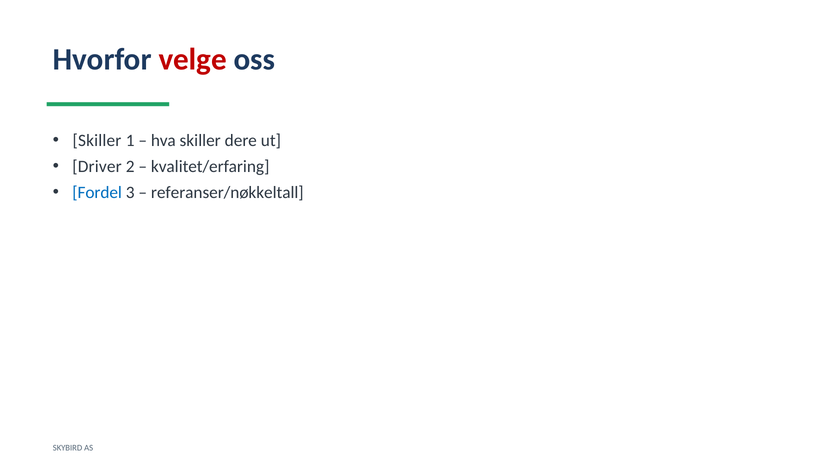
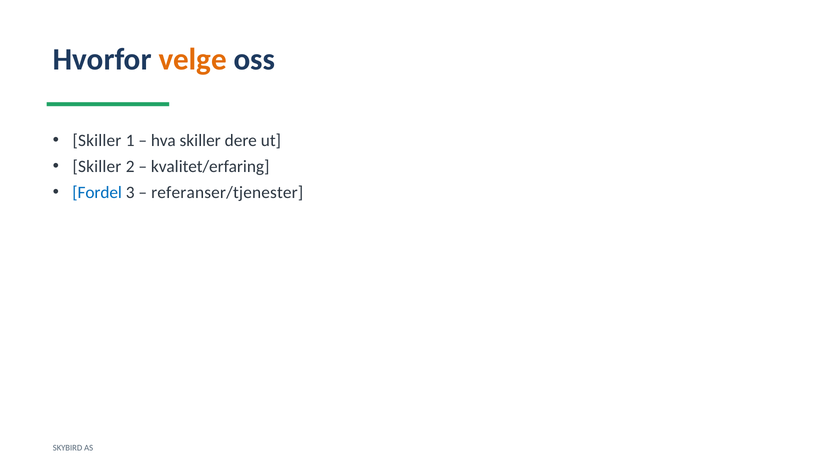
velge colour: red -> orange (193, 59)
Driver: Driver -> Skiller (97, 167)
referanser/nøkkeltall: referanser/nøkkeltall -> referanser/tjenester (227, 192)
